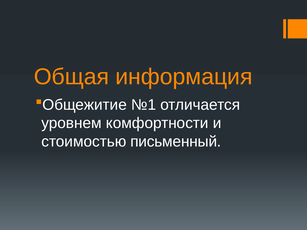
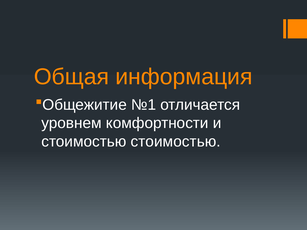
стоимостью письменный: письменный -> стоимостью (176, 142)
